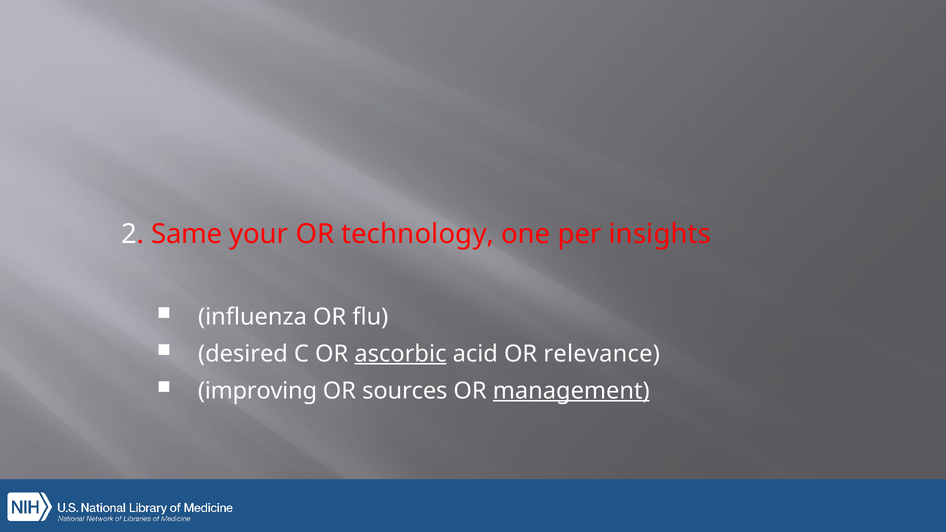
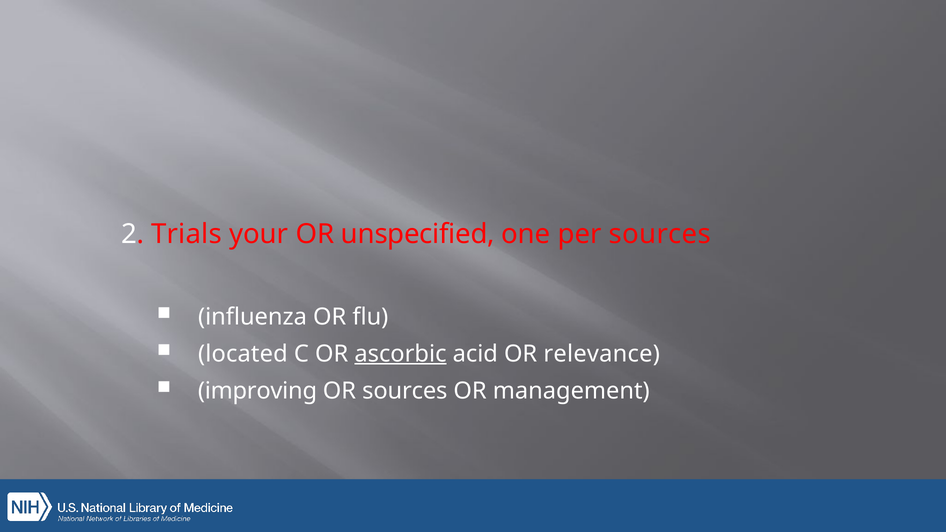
Same: Same -> Trials (187, 234)
technology: technology -> unspecified (418, 234)
per insights: insights -> sources (660, 234)
desired: desired -> located (243, 354)
management underline: present -> none (571, 391)
